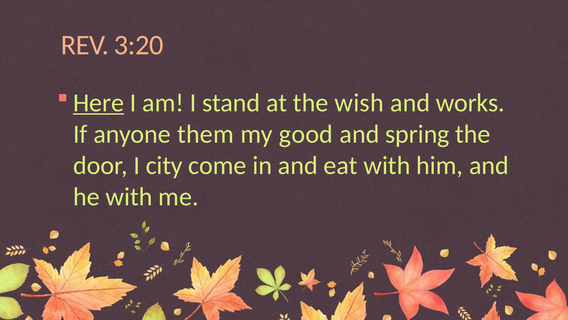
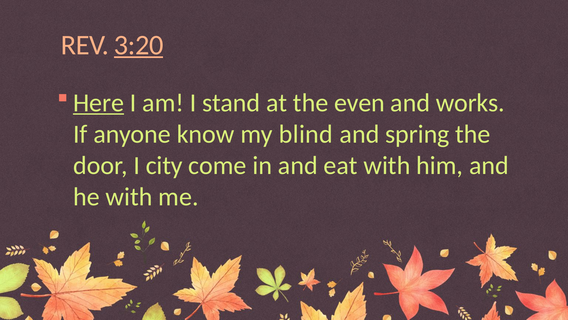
3:20 underline: none -> present (139, 45)
wish: wish -> even (359, 103)
them: them -> know (206, 134)
good: good -> blind (306, 134)
